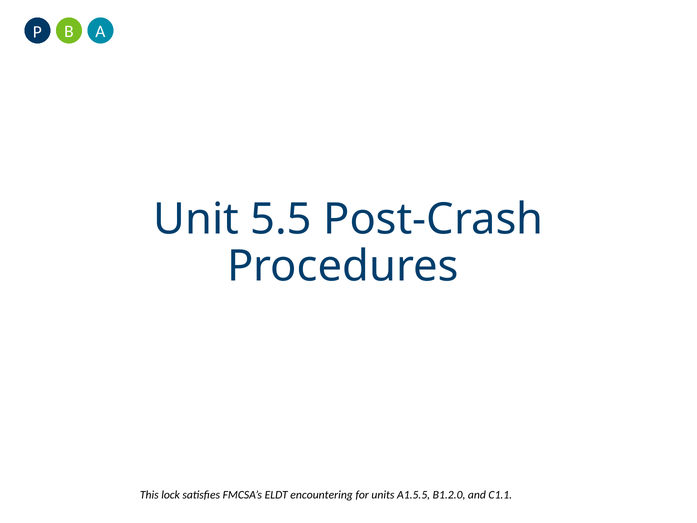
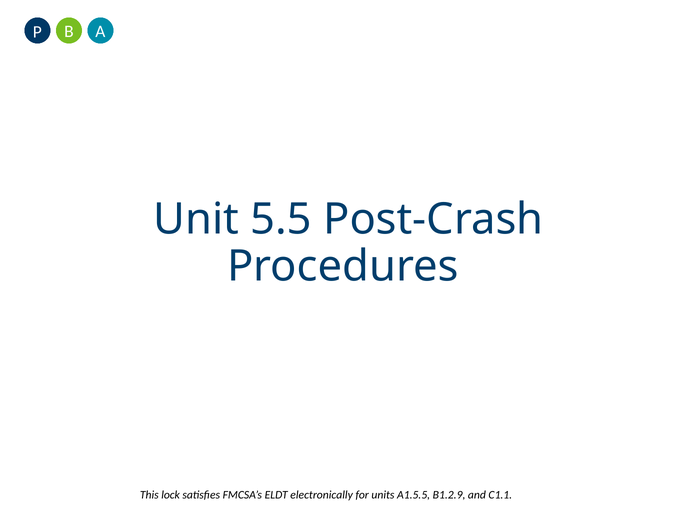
encountering: encountering -> electronically (322, 495)
B1.2.0: B1.2.0 -> B1.2.9 (449, 495)
